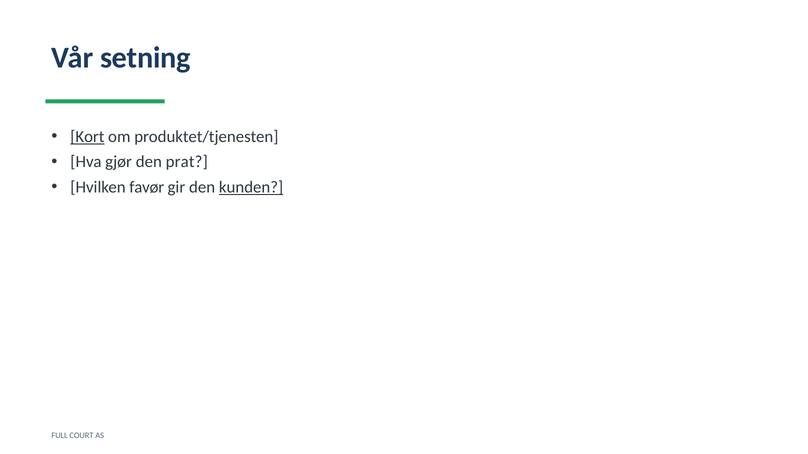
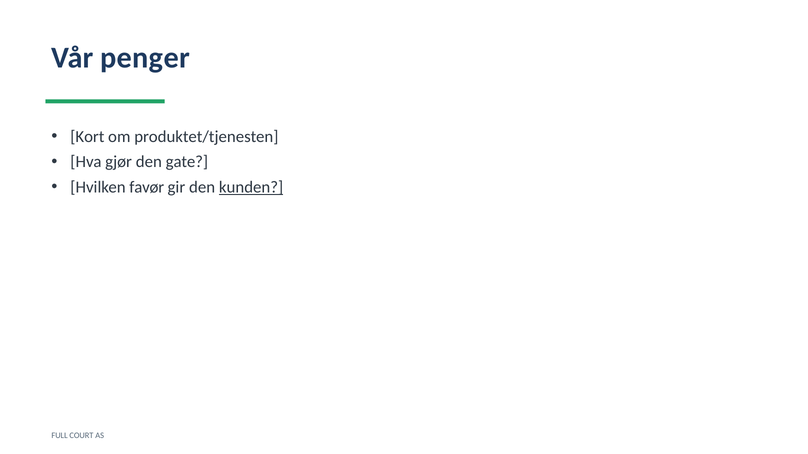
setning: setning -> penger (145, 58)
Kort underline: present -> none (87, 137)
prat: prat -> gate (187, 162)
